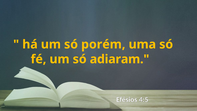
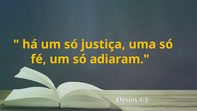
porém: porém -> justiça (103, 44)
